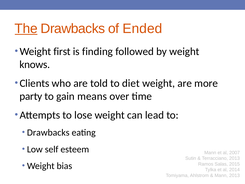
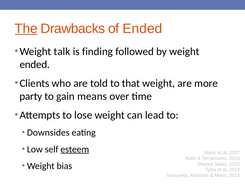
first: first -> talk (62, 51)
knows: knows -> ended (35, 64)
diet: diet -> that (131, 83)
Drawbacks: Drawbacks -> Downsides (48, 132)
esteem underline: none -> present (75, 149)
